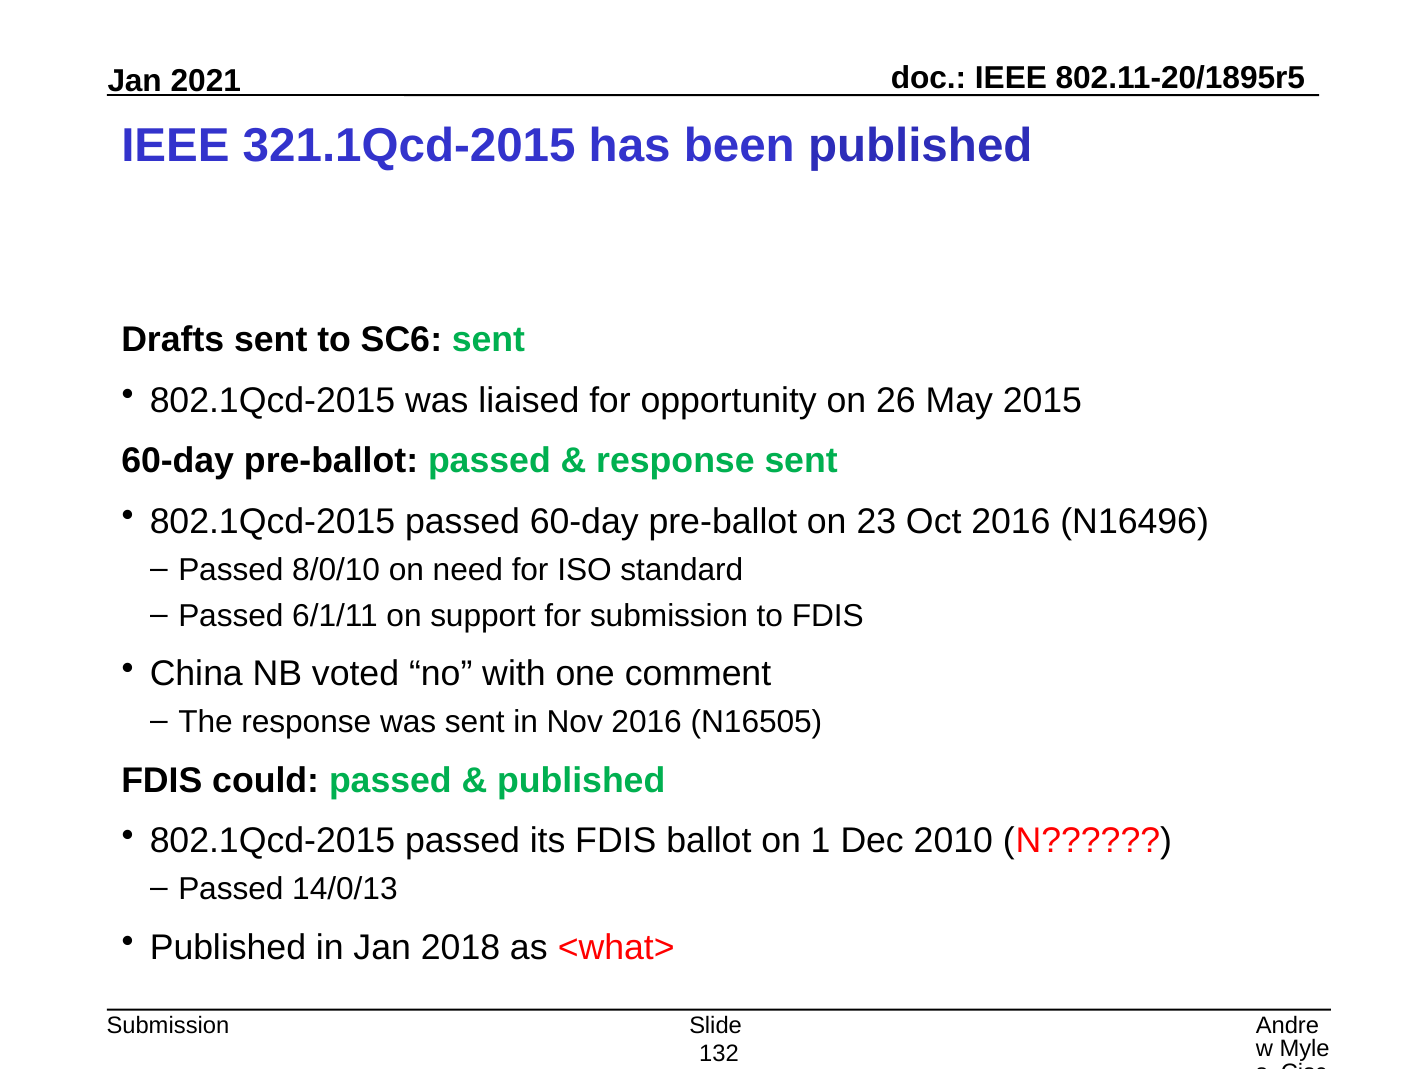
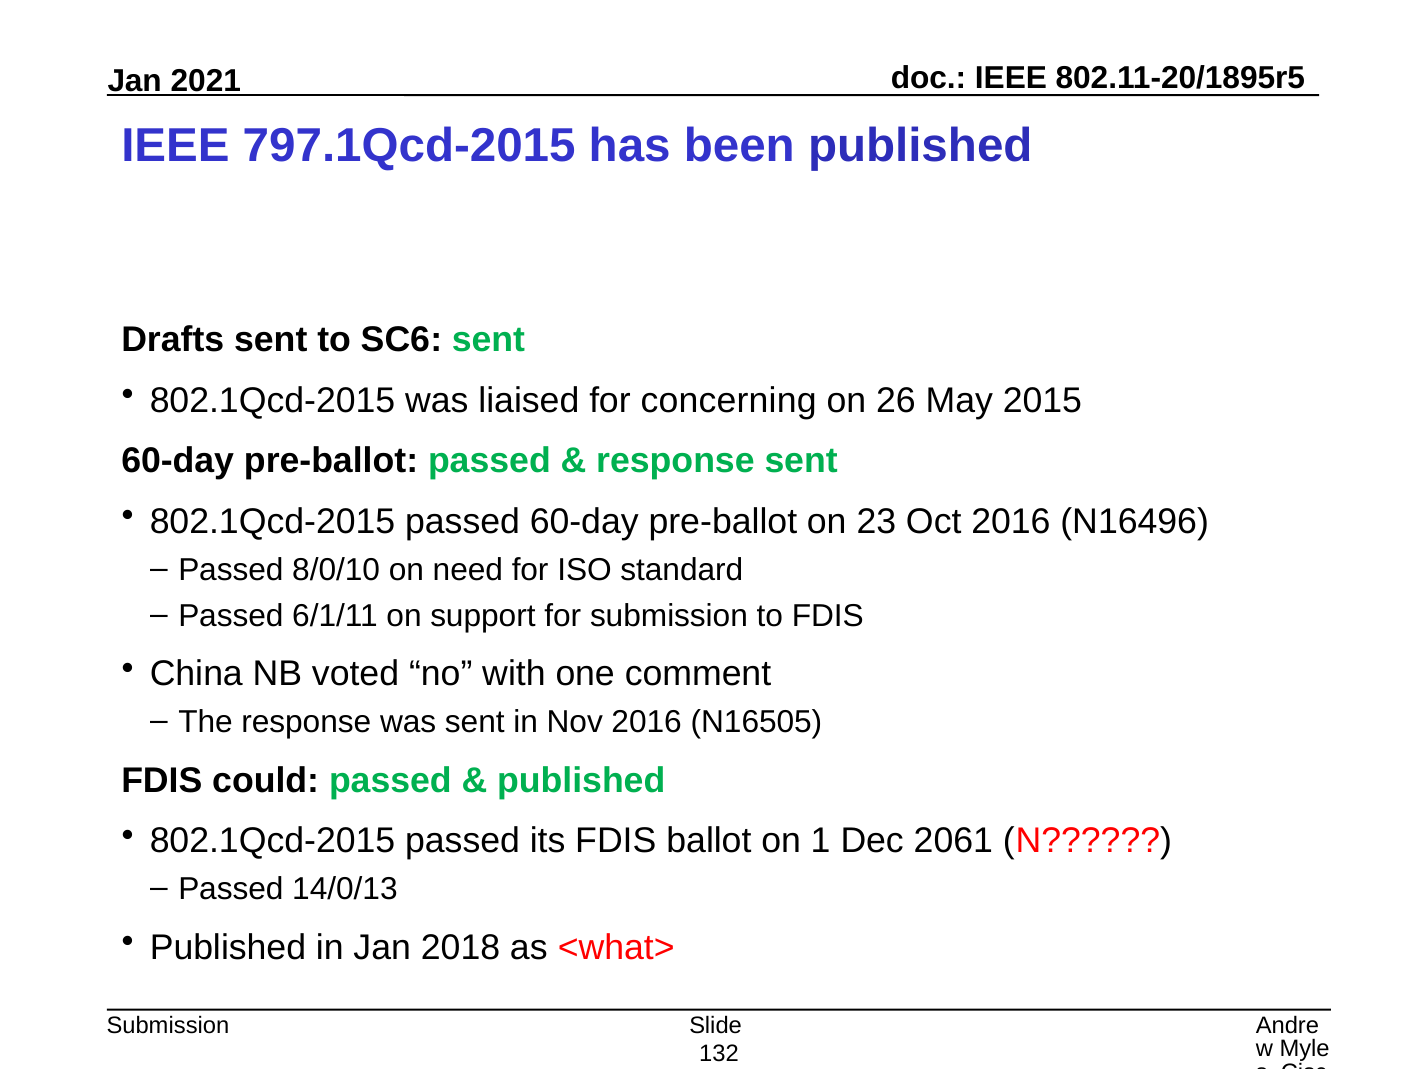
321.1Qcd-2015: 321.1Qcd-2015 -> 797.1Qcd-2015 (409, 146)
opportunity: opportunity -> concerning (729, 401)
2010: 2010 -> 2061 (953, 842)
